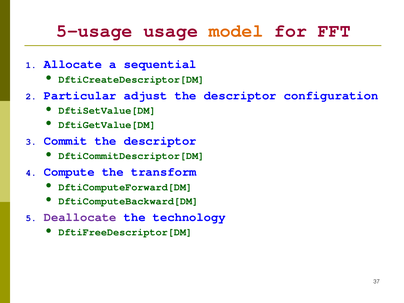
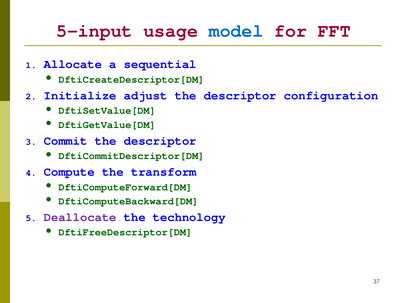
5-usage: 5-usage -> 5-input (94, 31)
model colour: orange -> blue (236, 31)
Particular: Particular -> Initialize (80, 95)
